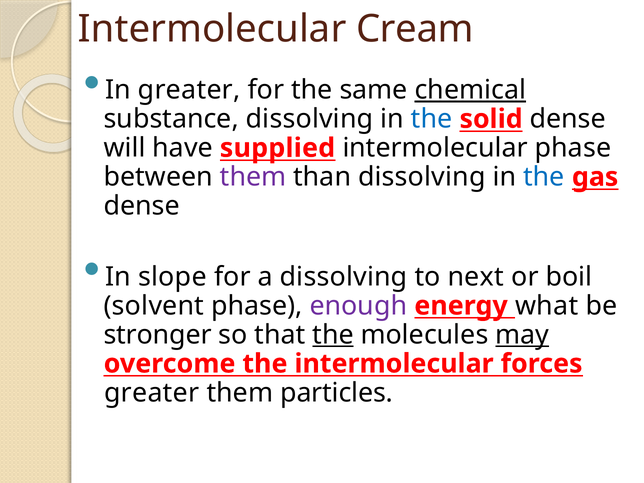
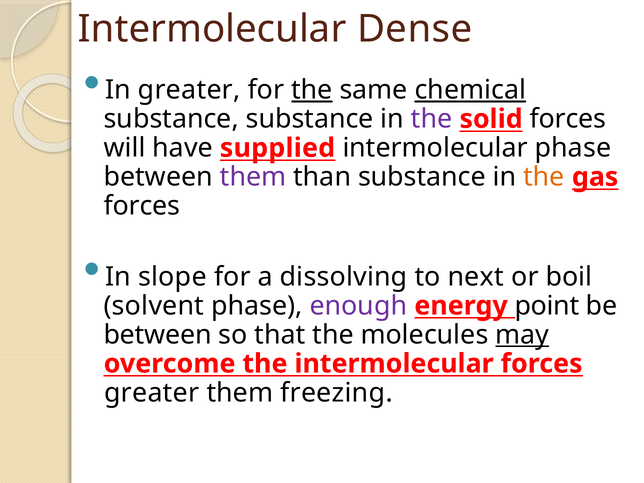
Cream: Cream -> Dense (415, 29)
the underline: none -> present (312, 90)
substance dissolving: dissolving -> substance (310, 119)
the colour: blue -> purple (432, 119)
solid dense: dense -> forces (568, 119)
than dissolving: dissolving -> substance (422, 177)
the colour: blue -> orange (544, 177)
dense: dense -> forces (142, 206)
what: what -> point (547, 306)
stronger: stronger -> between (158, 335)
the underline: present -> none (333, 335)
particles: particles -> freezing (336, 393)
